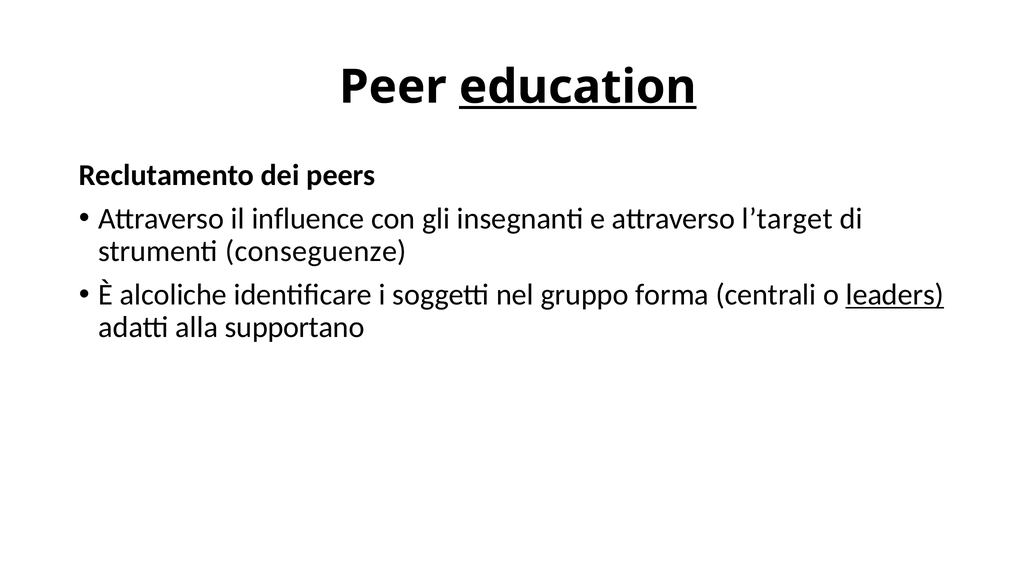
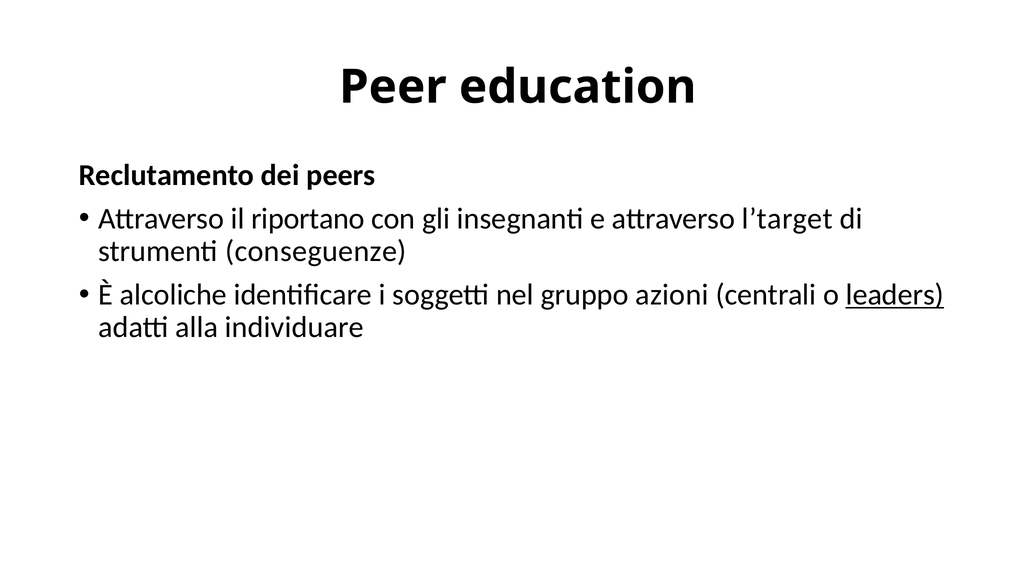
education underline: present -> none (578, 87)
influence: influence -> riportano (308, 219)
forma: forma -> azioni (672, 295)
supportano: supportano -> individuare (294, 327)
